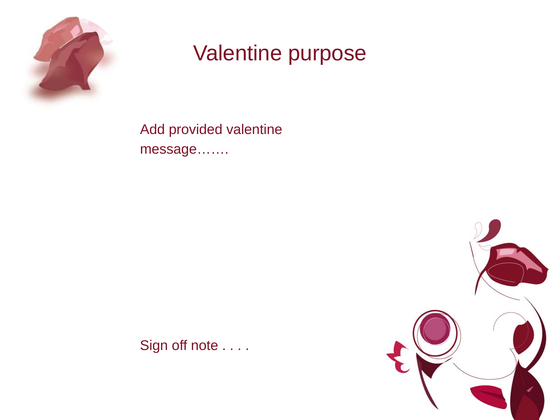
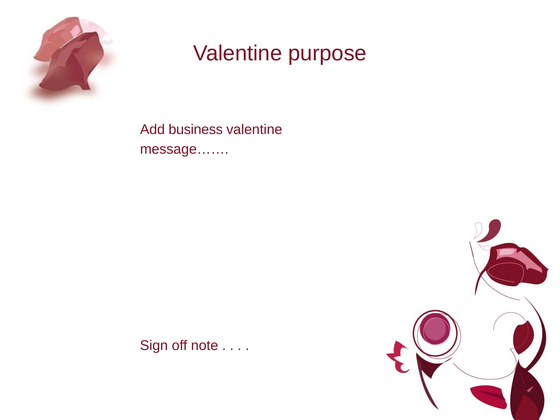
provided: provided -> business (196, 130)
